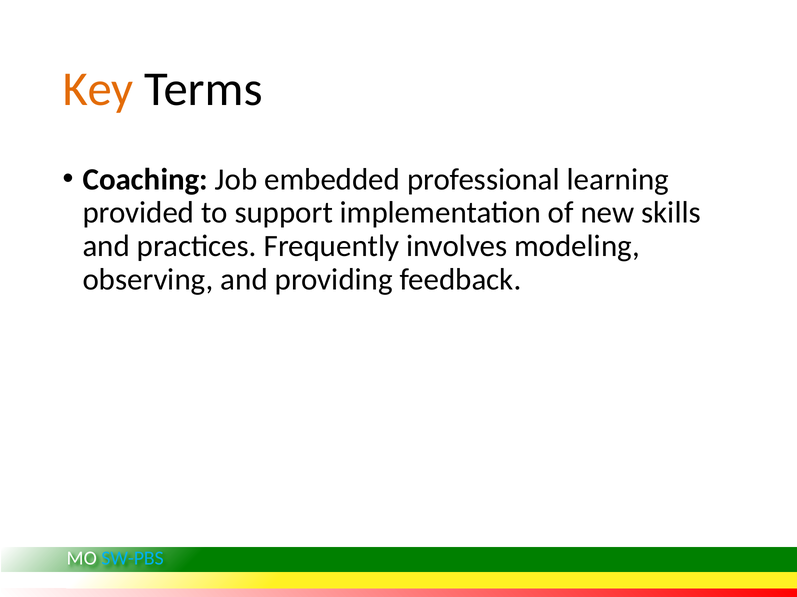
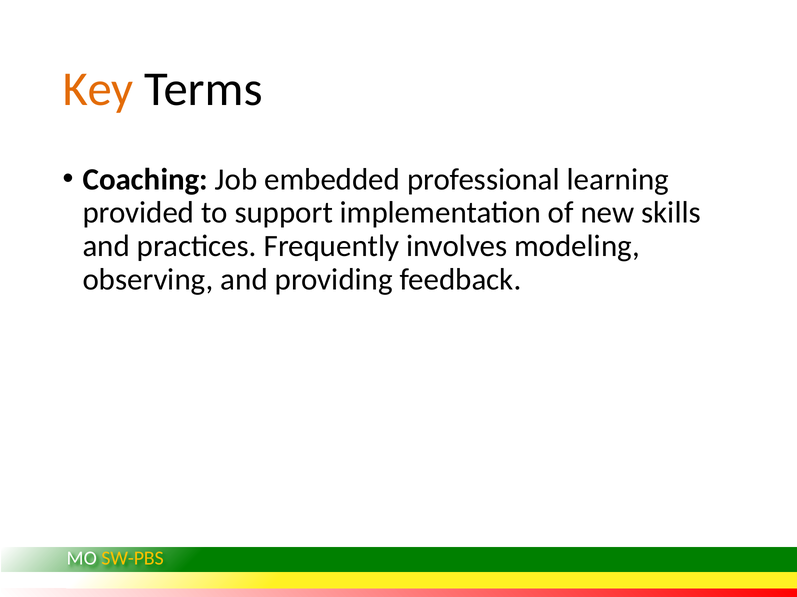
SW-PBS colour: light blue -> yellow (132, 559)
